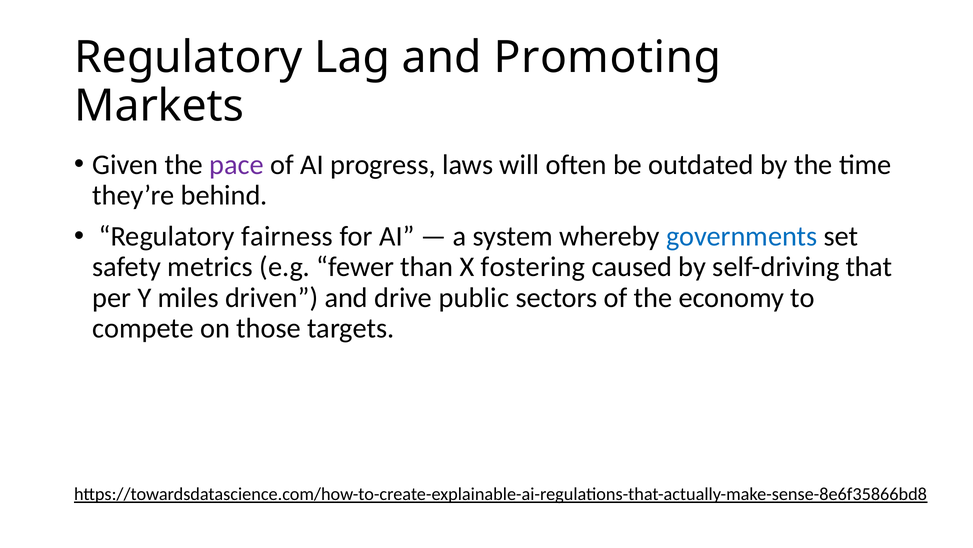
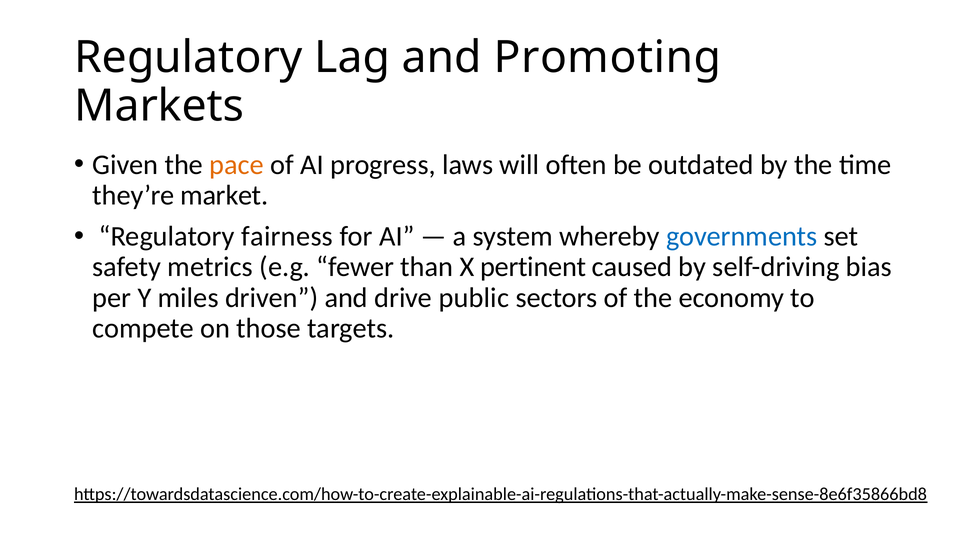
pace colour: purple -> orange (237, 165)
behind: behind -> market (224, 195)
fostering: fostering -> pertinent (533, 267)
that: that -> bias (869, 267)
